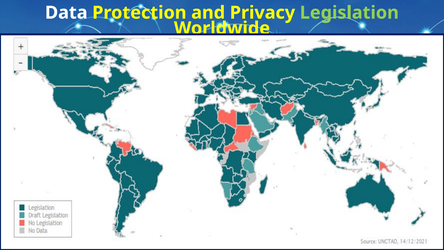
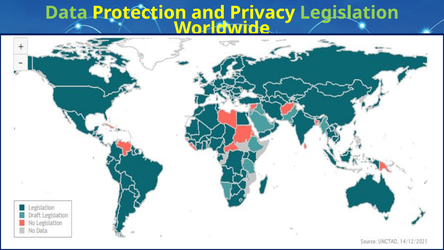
Data colour: white -> light green (66, 13)
